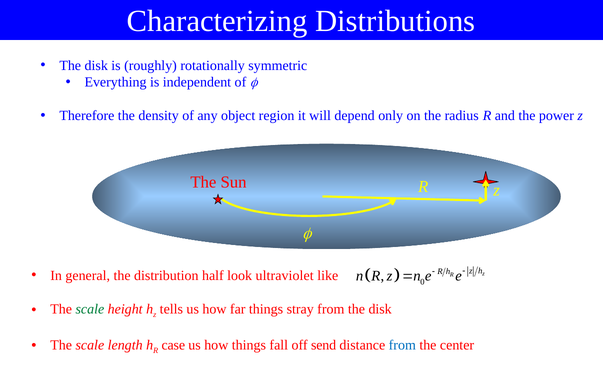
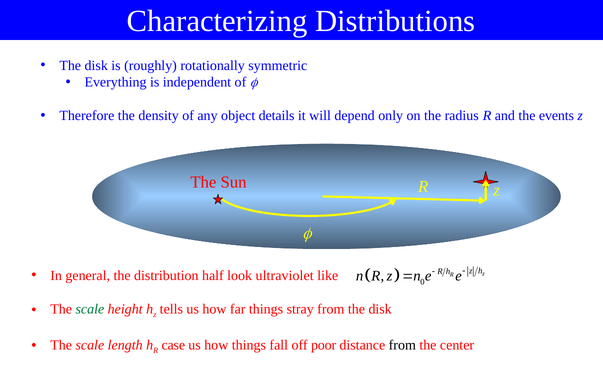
region: region -> details (277, 116)
power: power -> events (557, 116)
send: send -> poor (324, 345)
from colour: blue -> black (402, 345)
